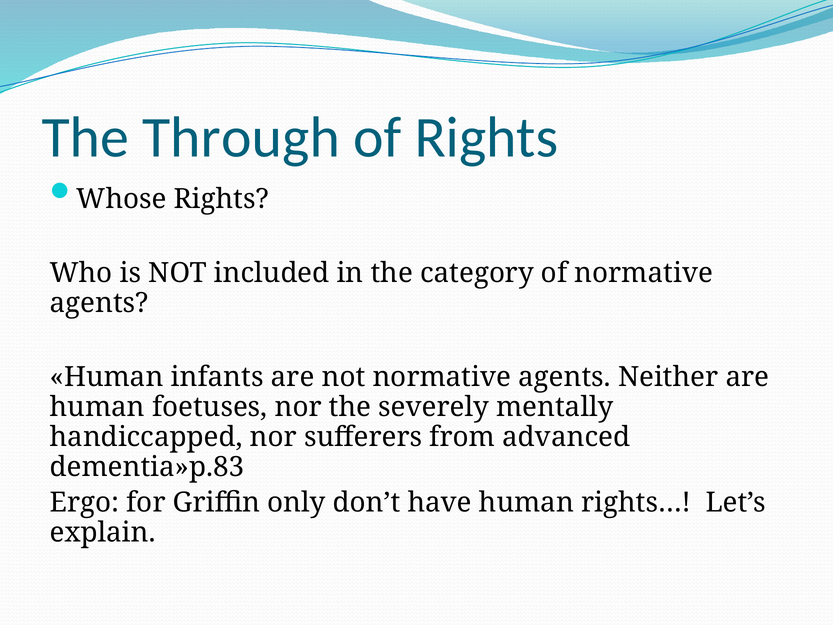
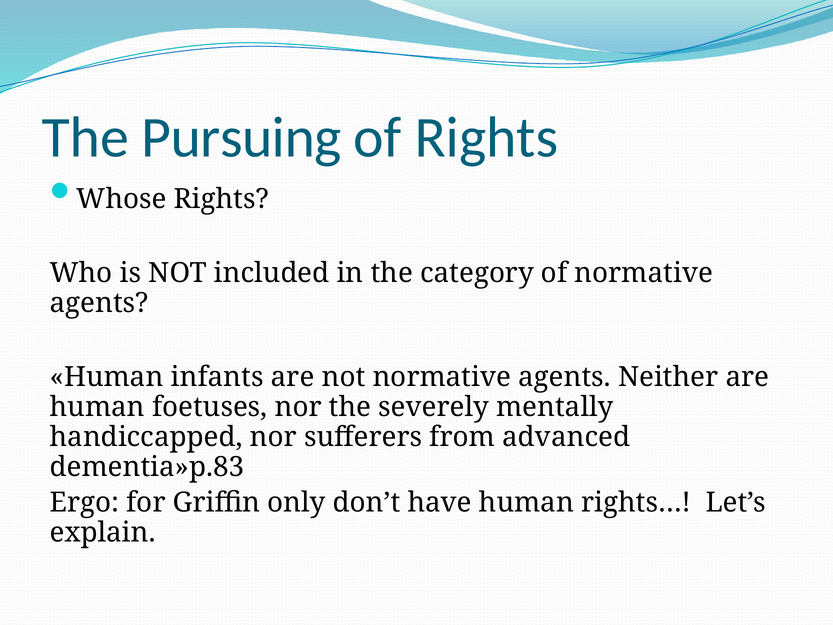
Through: Through -> Pursuing (241, 138)
